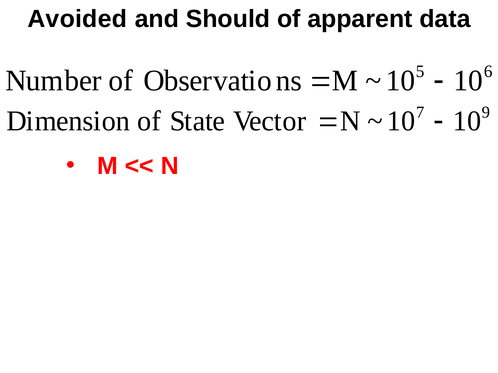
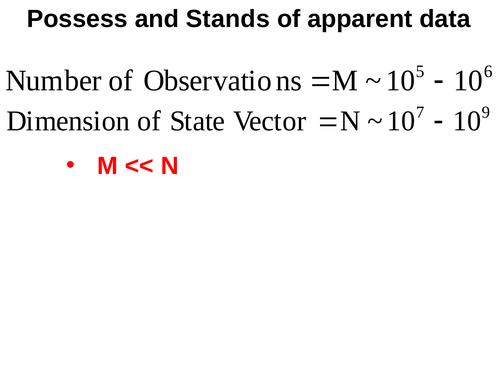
Avoided: Avoided -> Possess (77, 19)
Should: Should -> Stands (228, 19)
